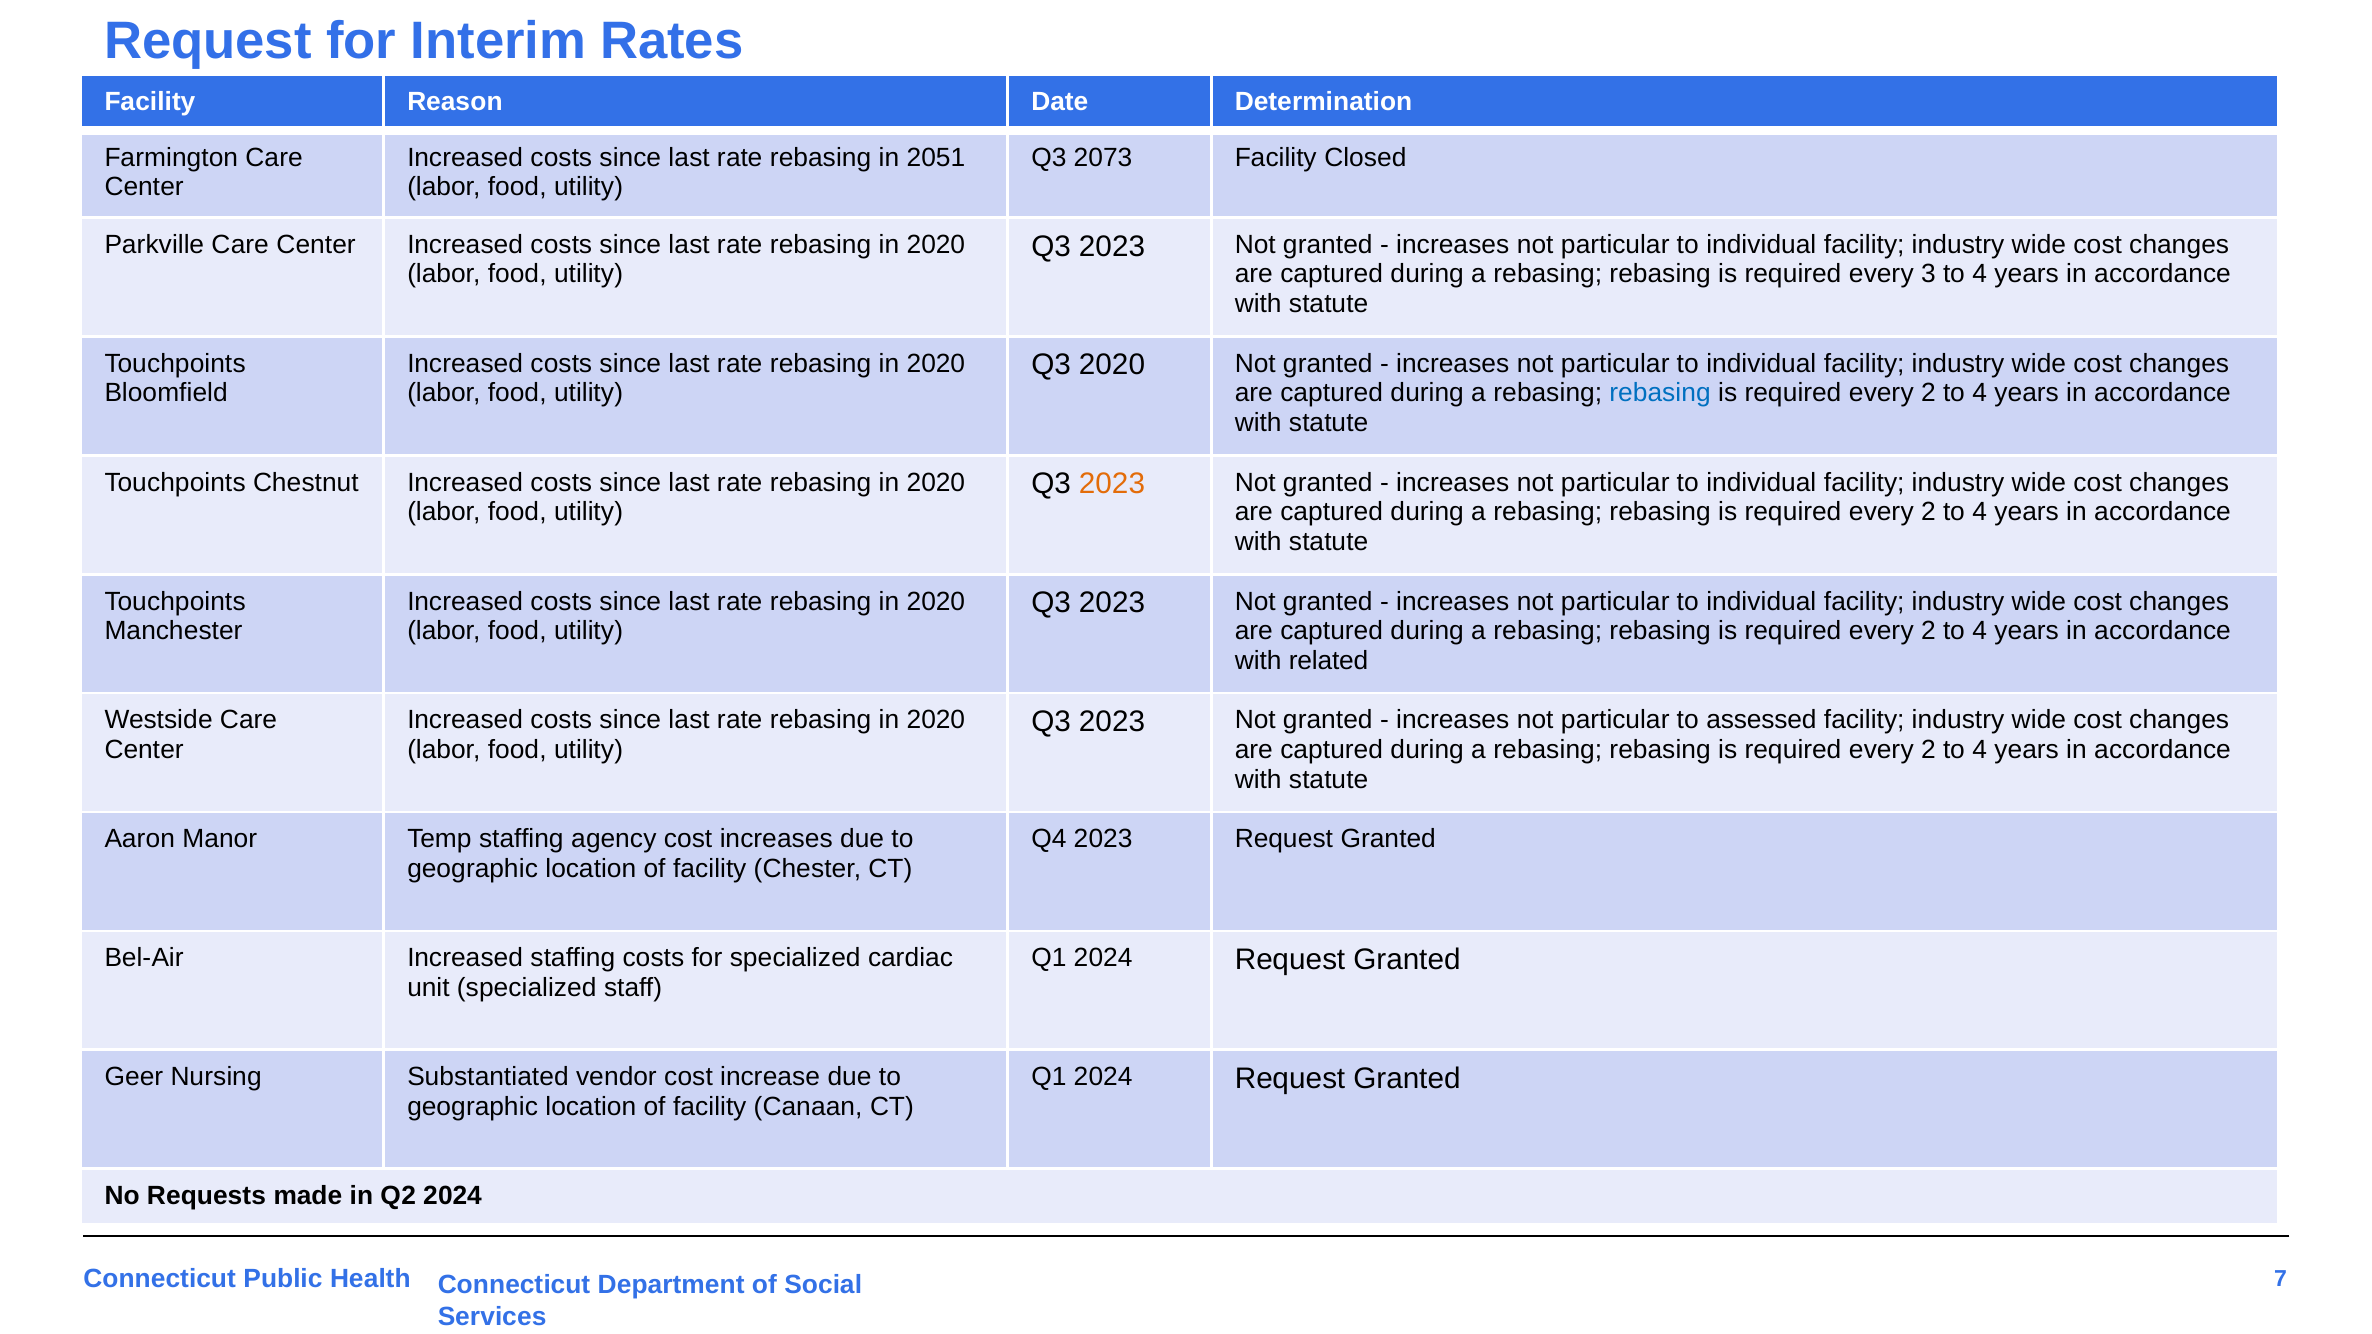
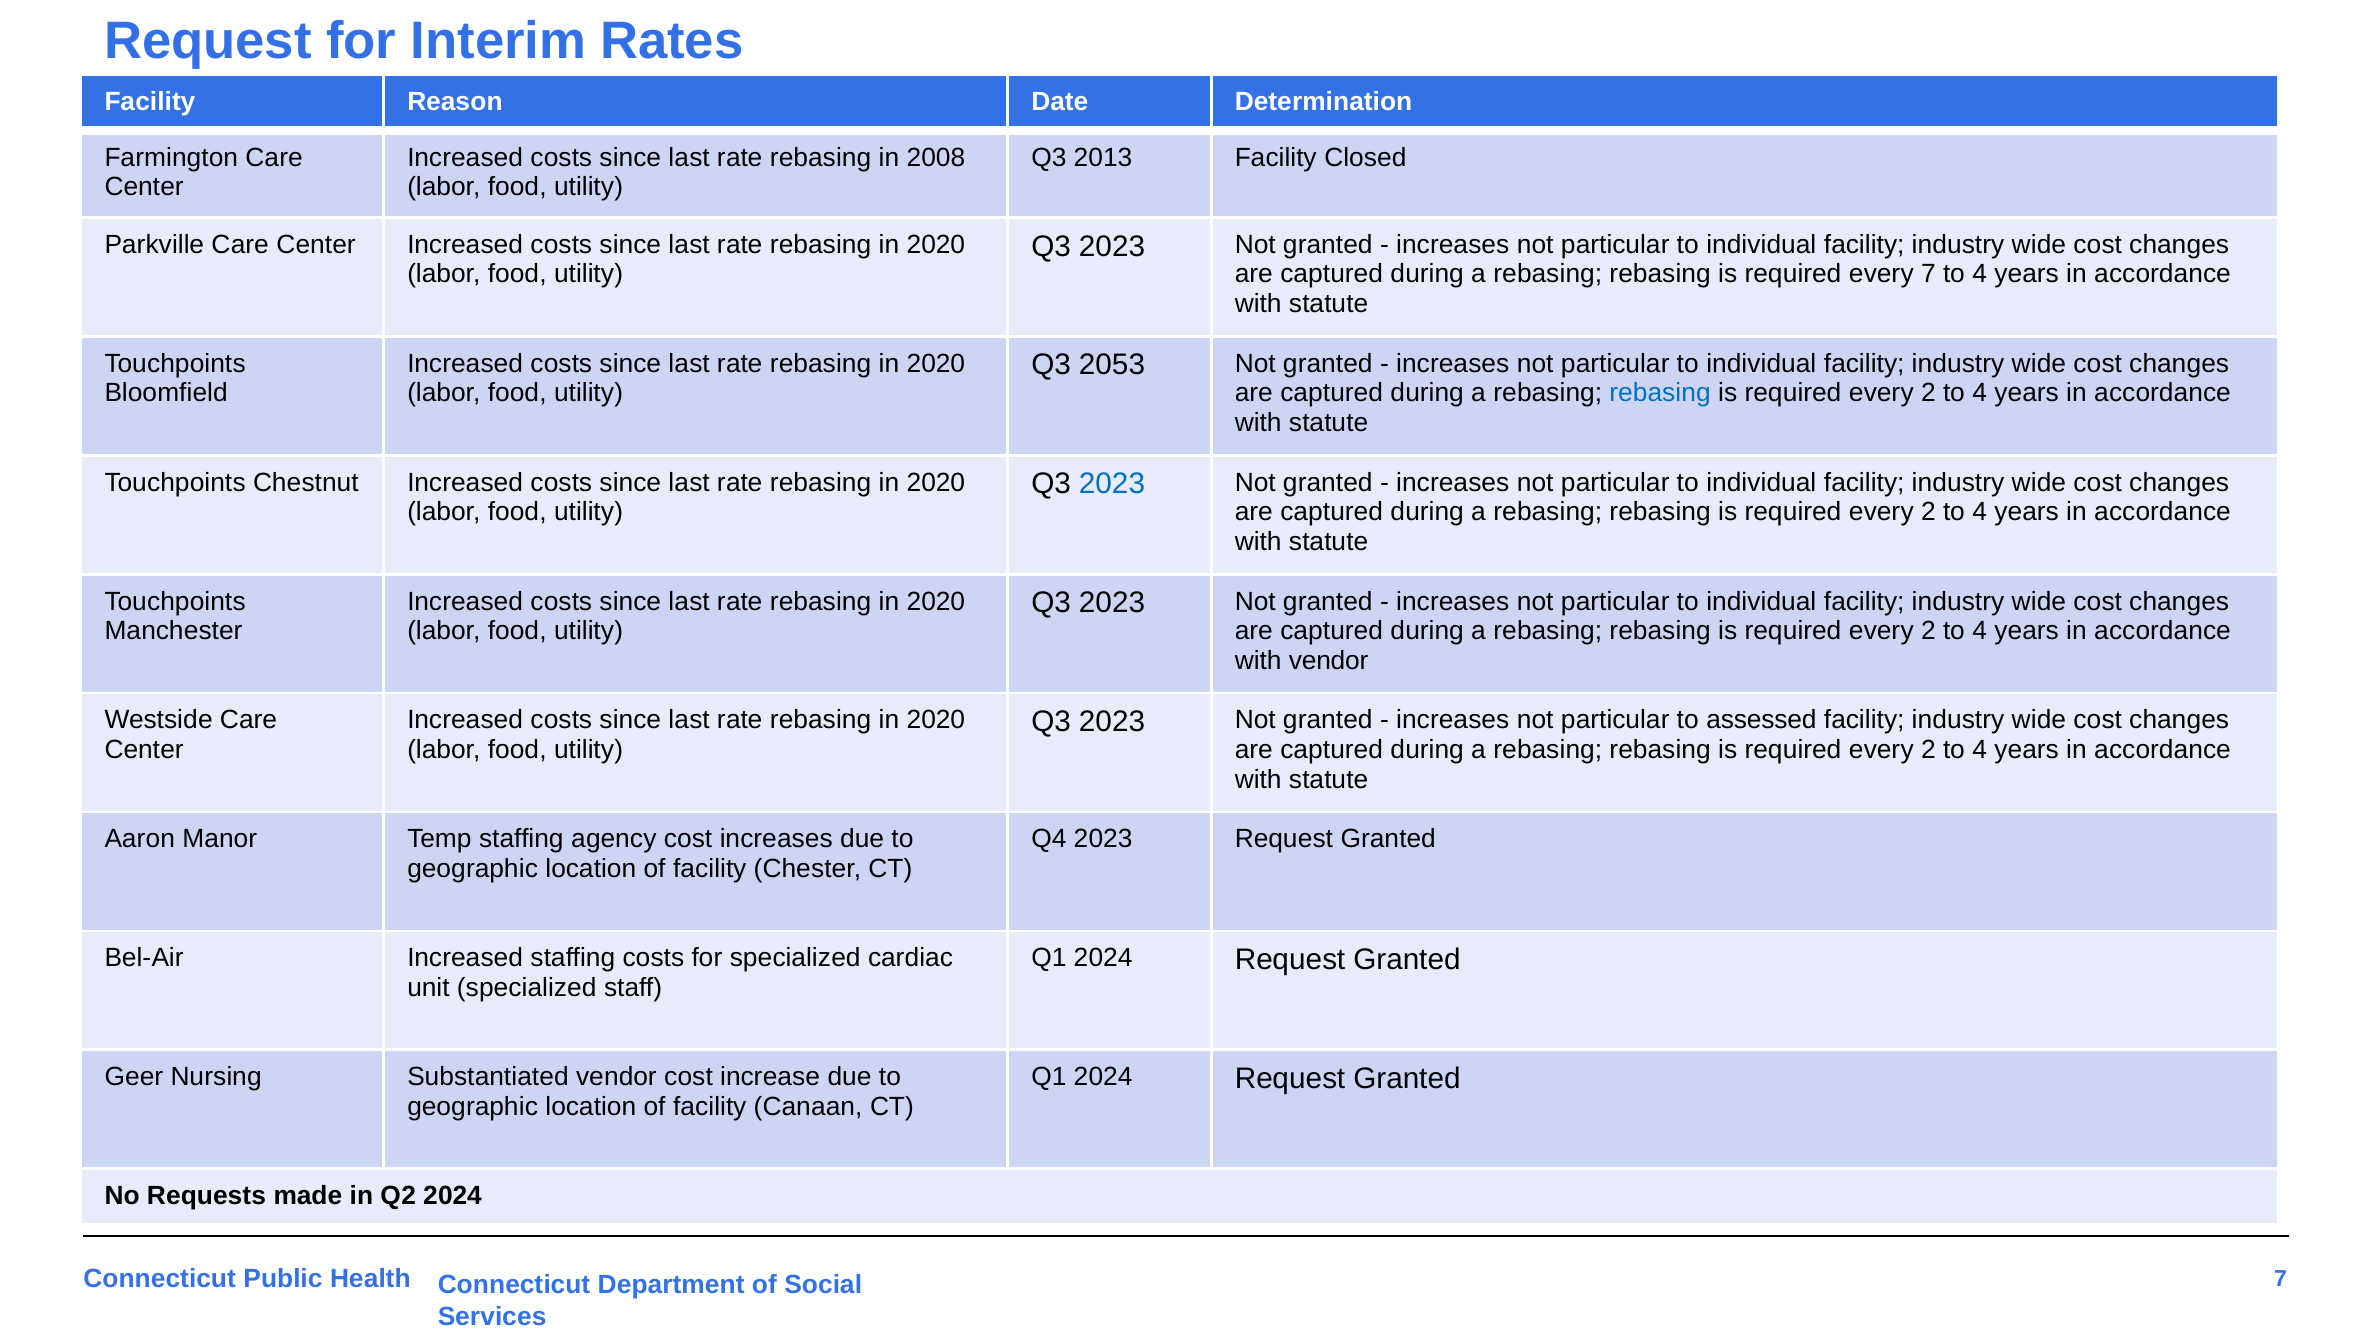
2051: 2051 -> 2008 (936, 158)
2073: 2073 -> 2013 (1103, 158)
every 3: 3 -> 7 (1928, 274)
Q3 2020: 2020 -> 2053 (1112, 365)
2023 colour: orange -> blue (1112, 484)
with related: related -> vendor (1329, 661)
